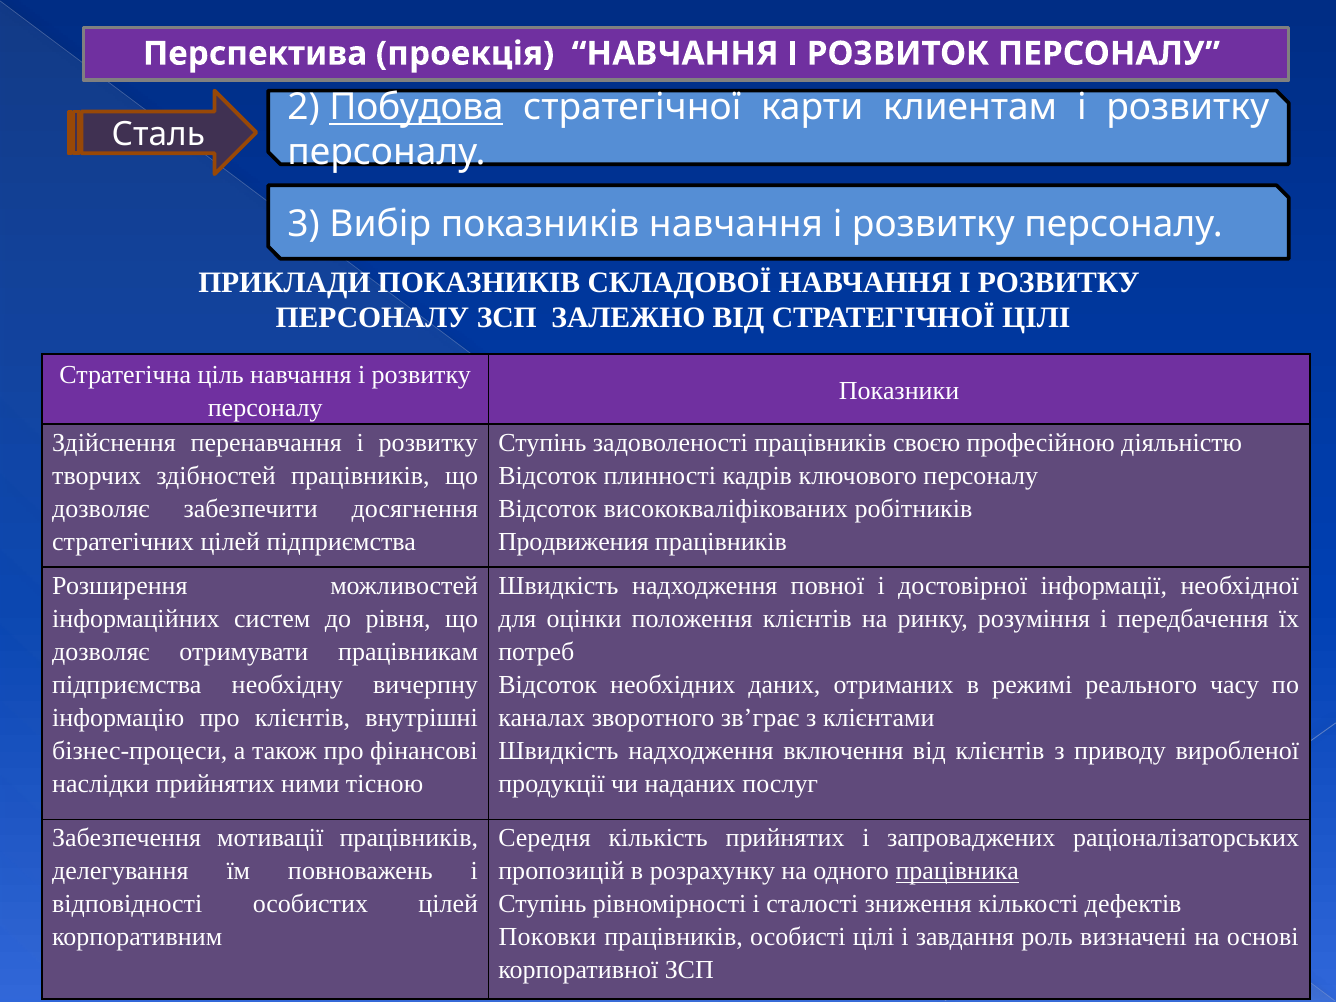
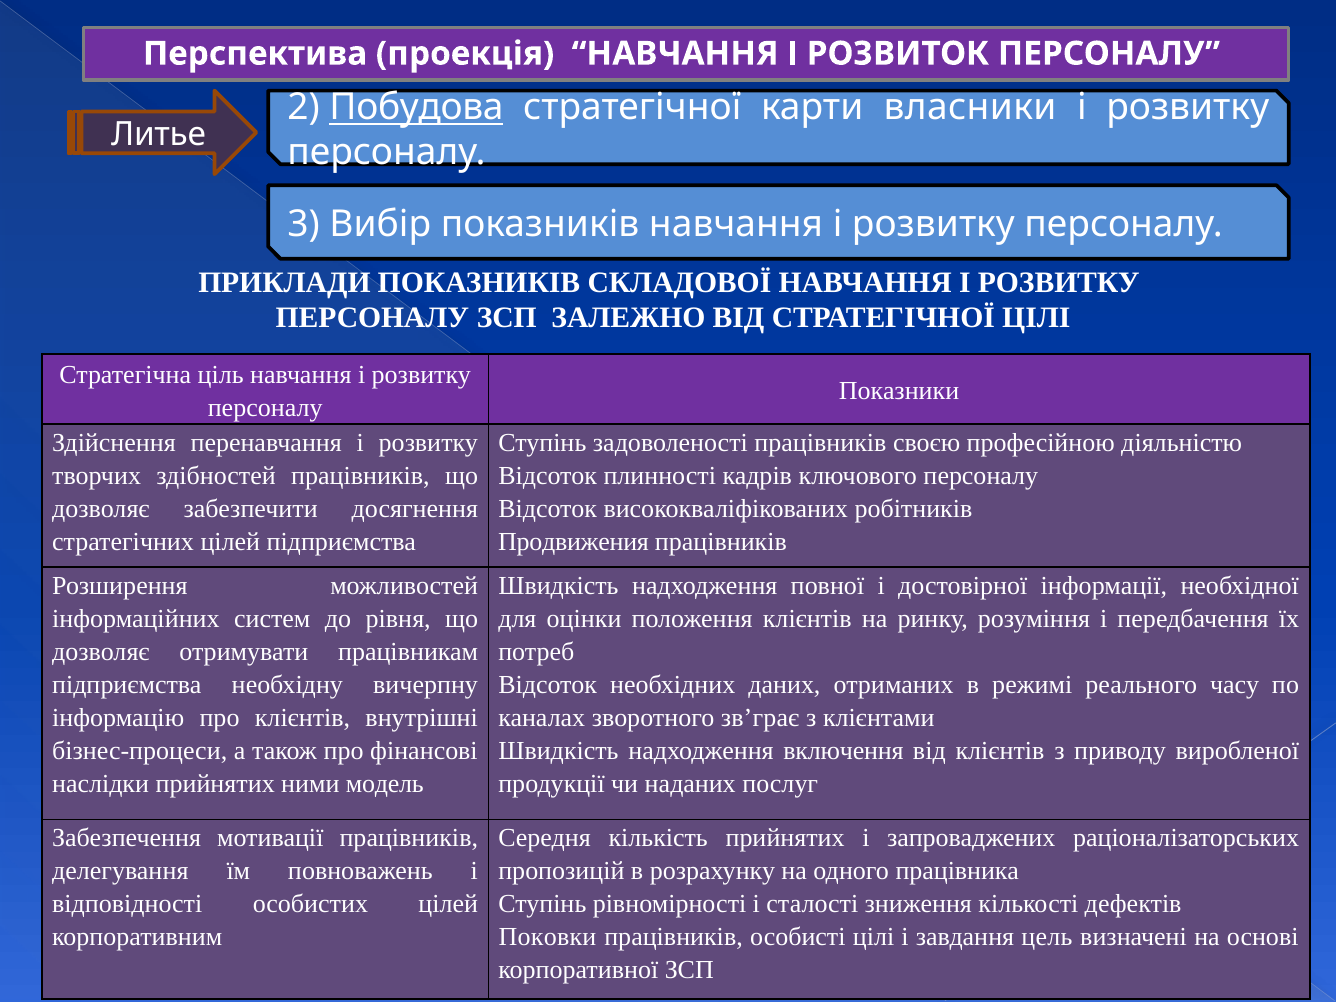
клиентам: клиентам -> власники (970, 108)
Сталь: Сталь -> Литье (159, 135)
тісною: тісною -> модель (385, 784)
працівника underline: present -> none (957, 871)
роль: роль -> цель (1047, 937)
